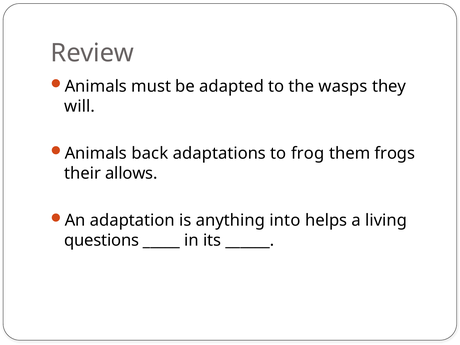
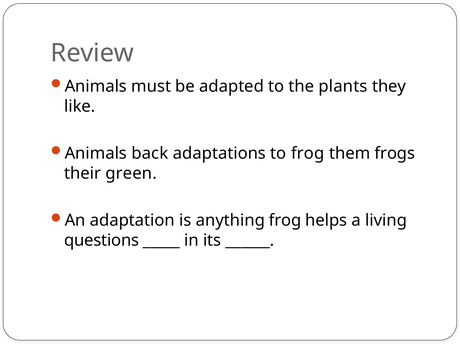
wasps: wasps -> plants (343, 86)
will: will -> like (80, 106)
allows: allows -> green (131, 173)
anything into: into -> frog (285, 220)
